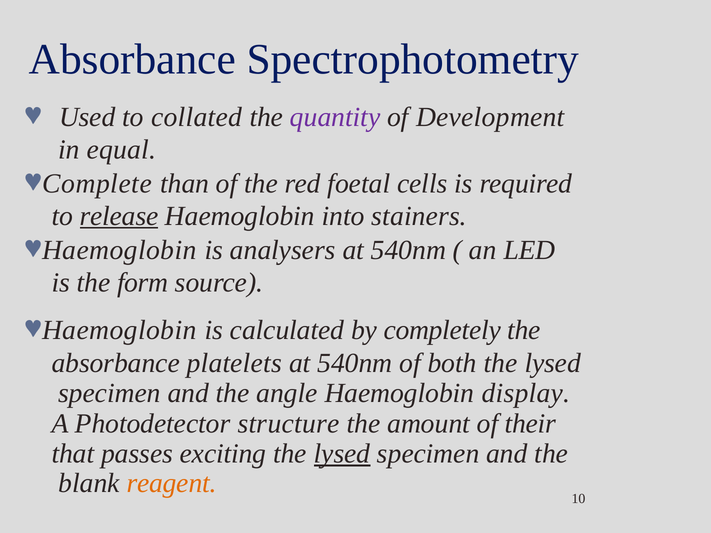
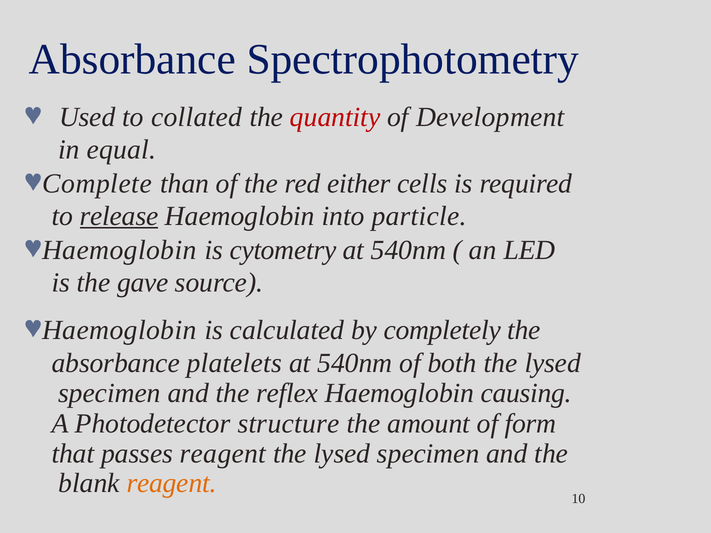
quantity colour: purple -> red (335, 117)
foetal: foetal -> either (359, 184)
stainers: stainers -> particle (419, 216)
analysers: analysers -> cytometry (283, 250)
form: form -> gave (143, 283)
angle: angle -> reflex (287, 393)
display: display -> causing (526, 393)
their: their -> form (530, 424)
passes exciting: exciting -> reagent (223, 454)
lysed underline: present -> none (342, 454)
